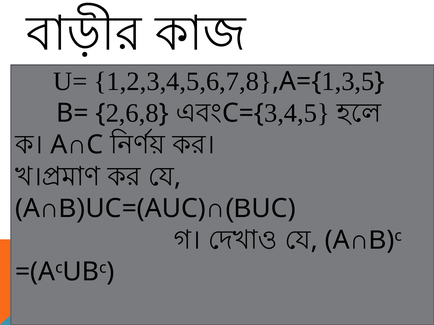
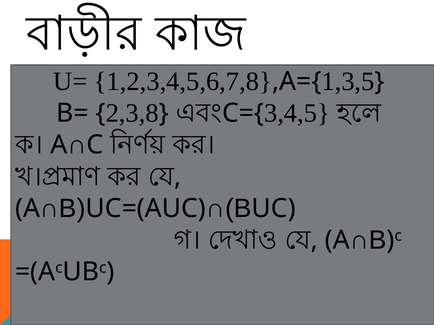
2,6,8: 2,6,8 -> 2,3,8 (132, 113)
